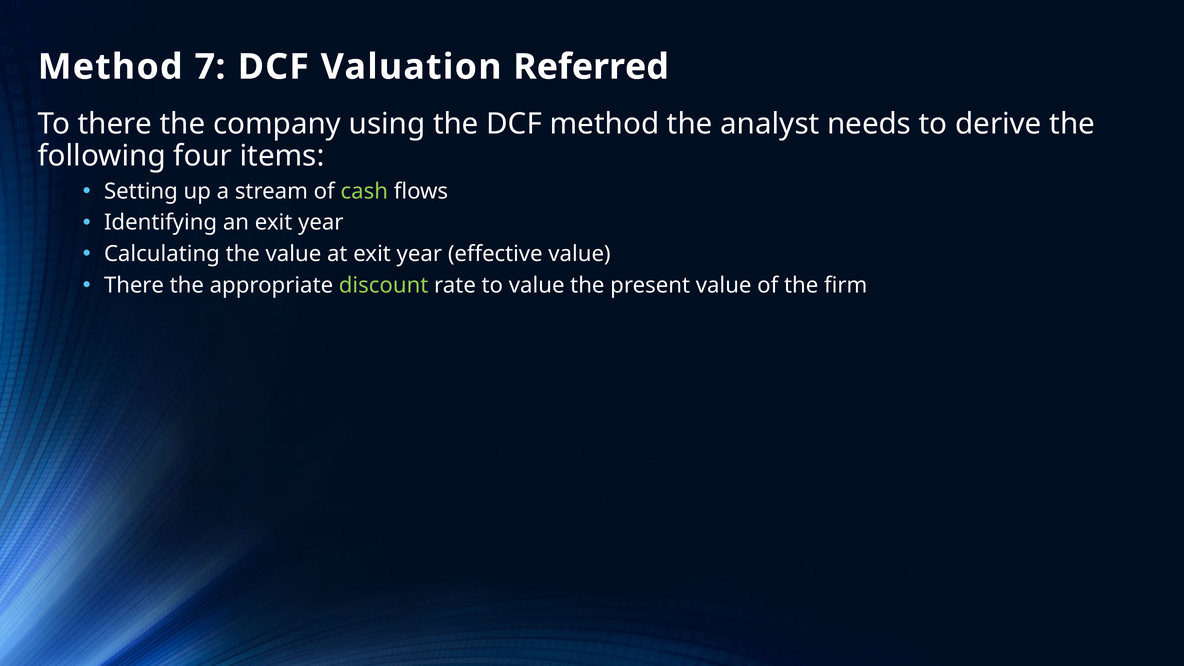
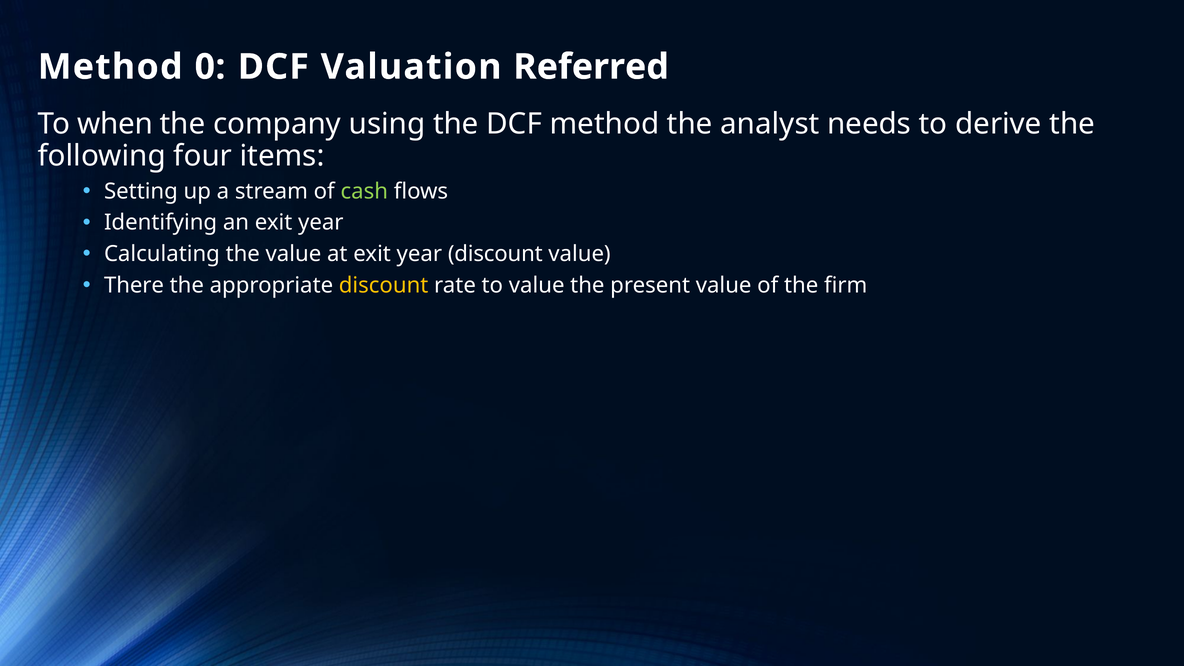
7: 7 -> 0 (210, 67)
To there: there -> when (115, 124)
year effective: effective -> discount (495, 254)
discount colour: light green -> yellow (384, 285)
